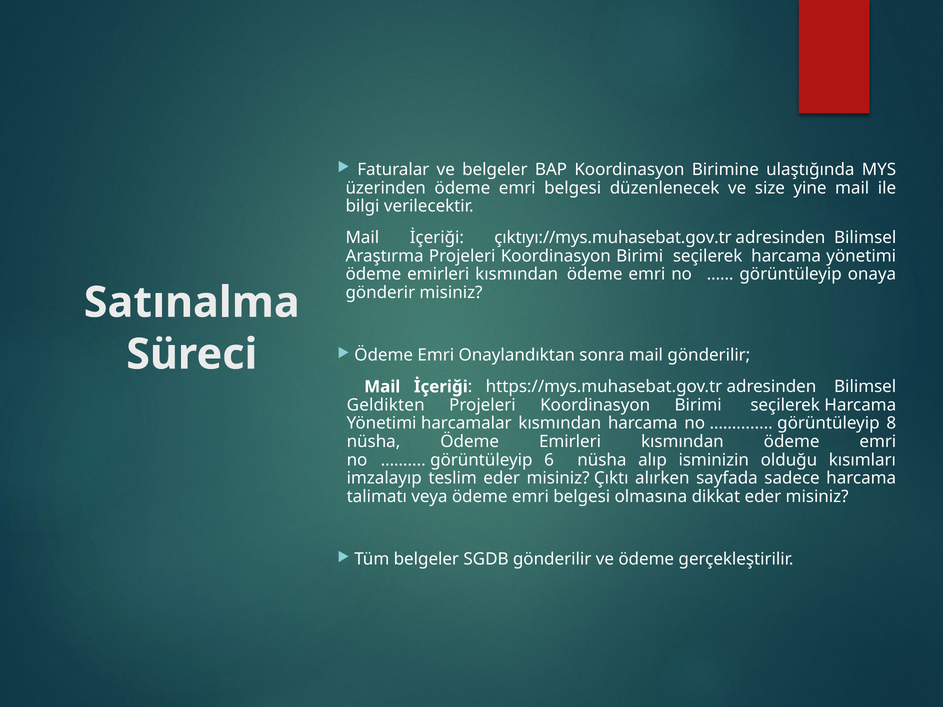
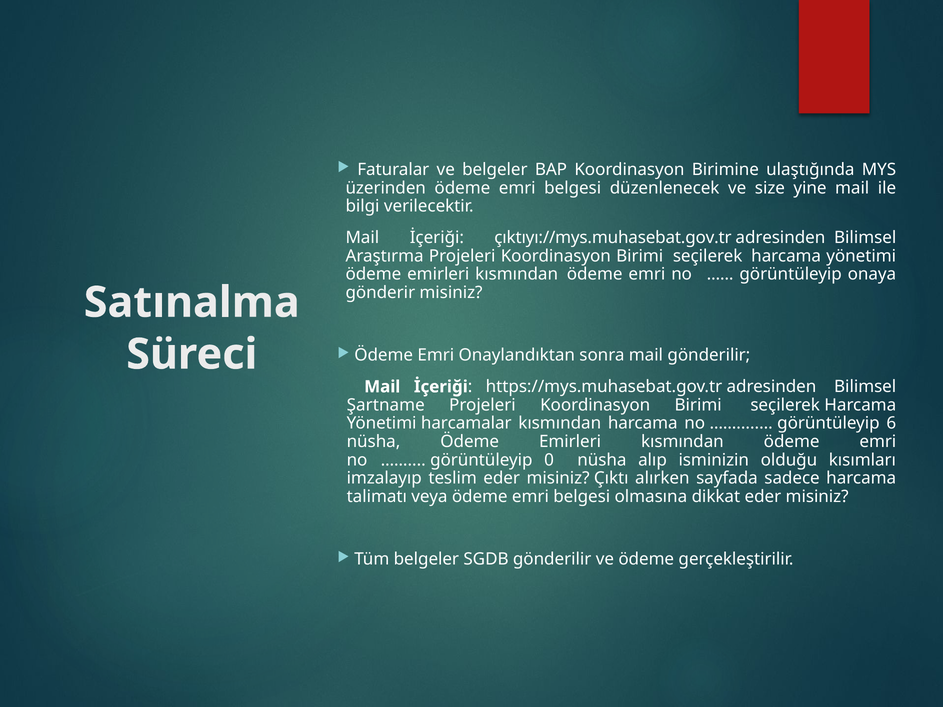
Geldikten: Geldikten -> Şartname (386, 405)
8: 8 -> 6 (891, 423)
6: 6 -> 0 (549, 460)
